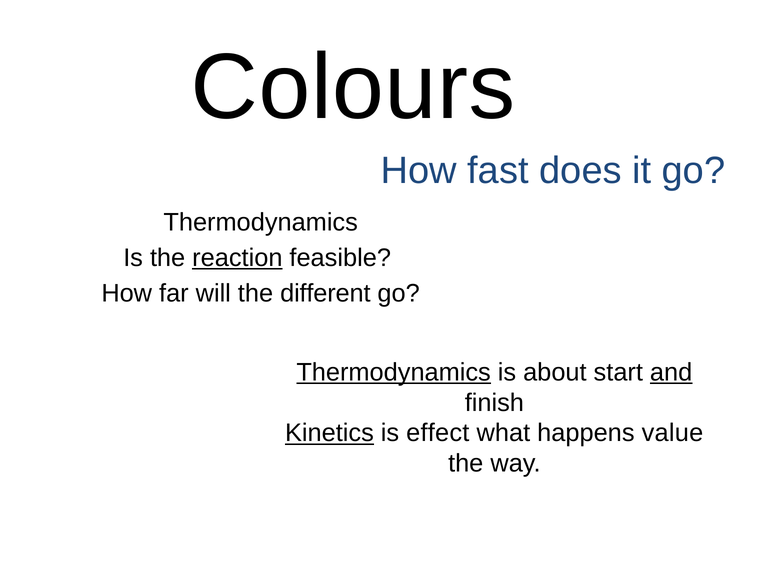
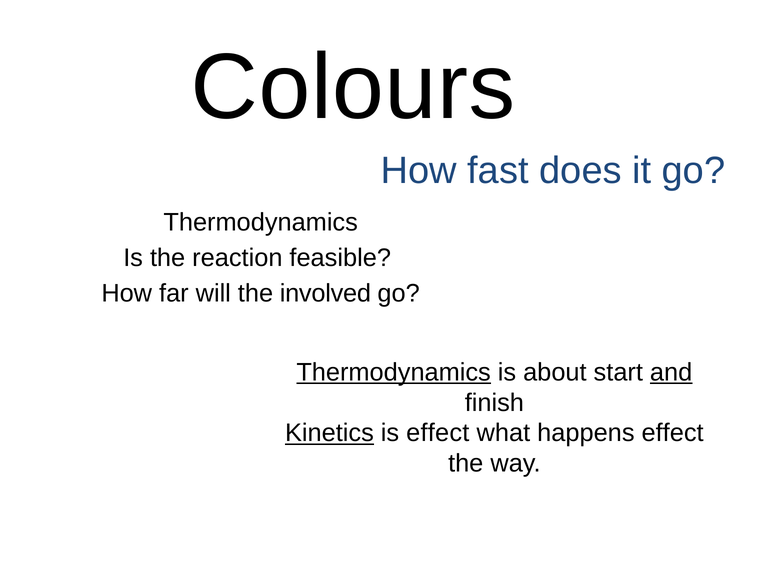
reaction underline: present -> none (237, 258)
different: different -> involved (325, 293)
happens value: value -> effect (673, 433)
